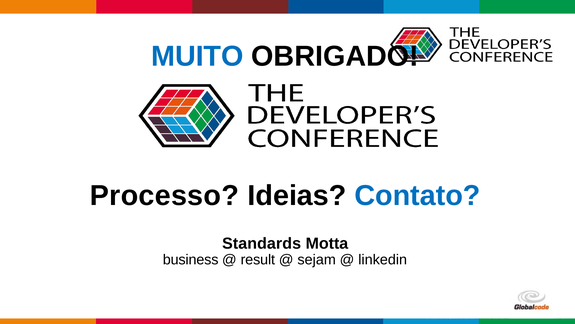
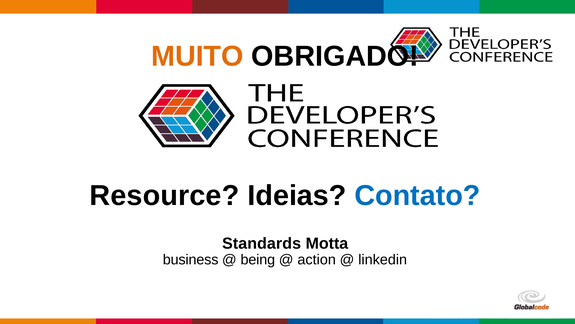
MUITO colour: blue -> orange (197, 56)
Processo: Processo -> Resource (164, 195)
result: result -> being (258, 259)
sejam: sejam -> action (317, 259)
